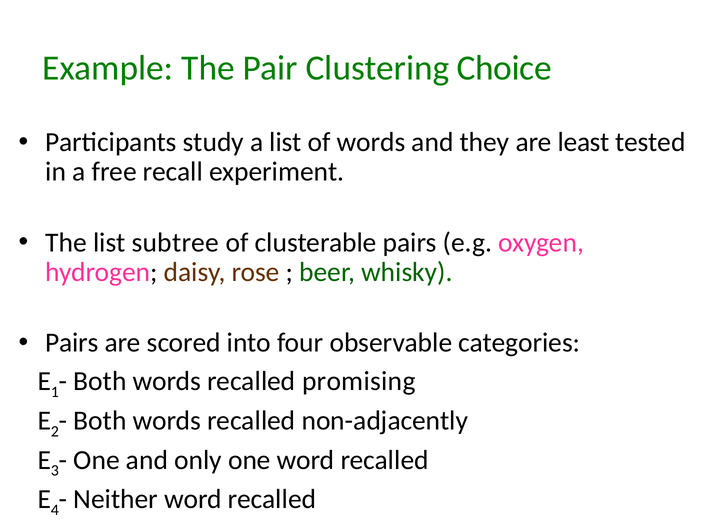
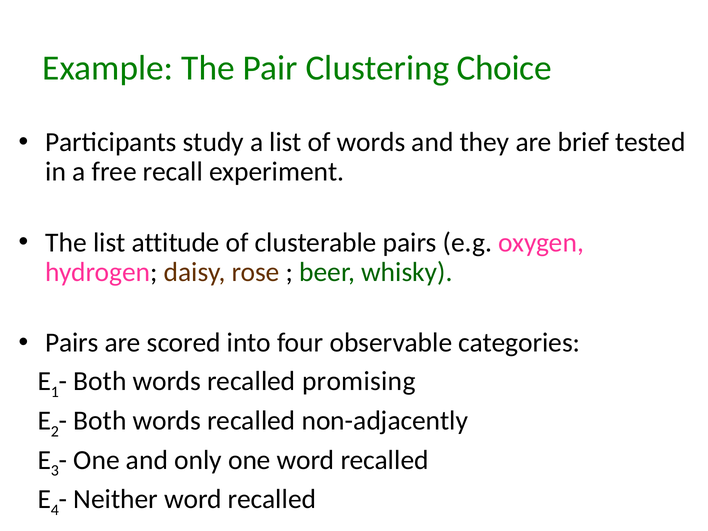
least: least -> brief (584, 142)
subtree: subtree -> attitude (176, 242)
